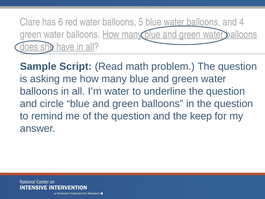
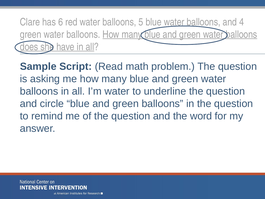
keep: keep -> word (201, 116)
